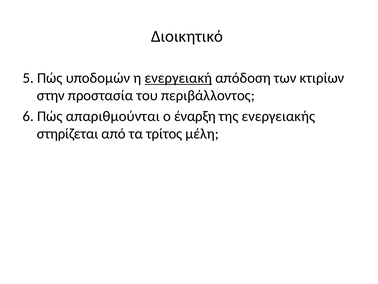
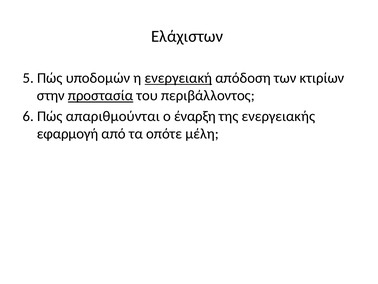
Διοικητικό: Διοικητικό -> Ελάχιστων (187, 36)
προστασία underline: none -> present (101, 95)
στηρίζεται: στηρίζεται -> εφαρμογή (68, 134)
τρίτος: τρίτος -> οπότε (164, 134)
